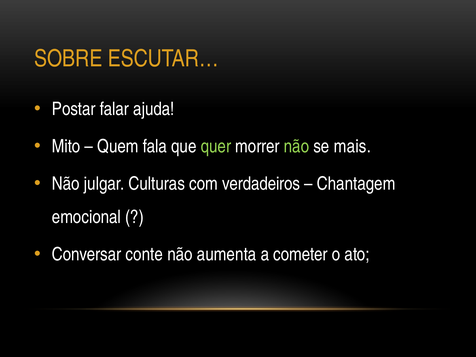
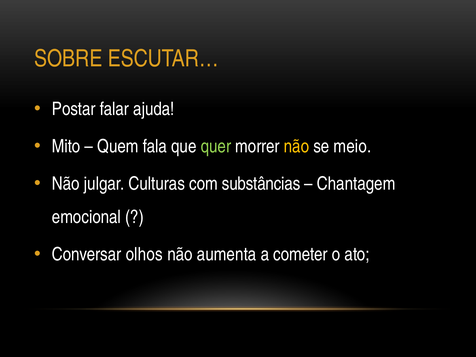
não colour: light green -> yellow (296, 147)
mais: mais -> meio (352, 147)
verdadeiros: verdadeiros -> substâncias (261, 184)
conte: conte -> olhos (144, 254)
